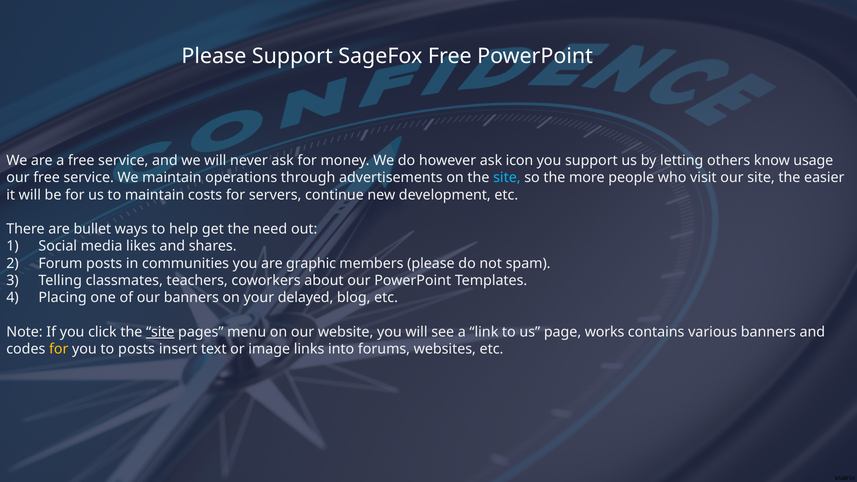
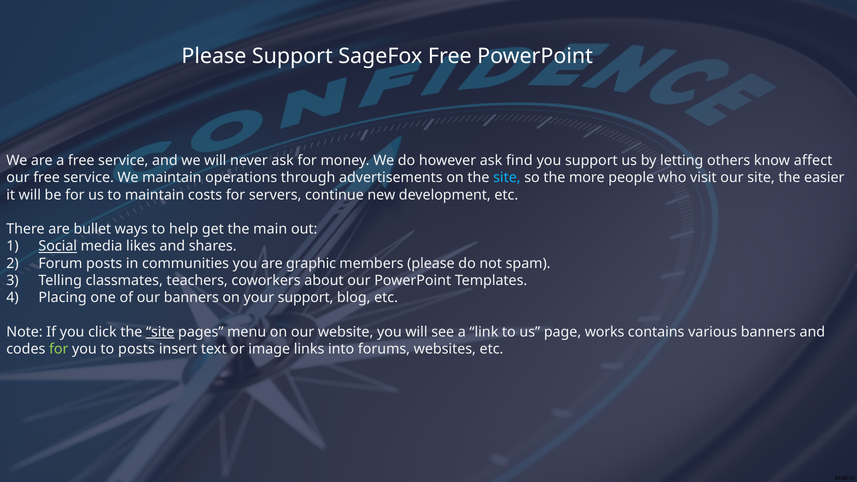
icon: icon -> find (519, 161)
usage: usage -> affect (813, 161)
need: need -> main (270, 229)
Social underline: none -> present (58, 246)
your delayed: delayed -> support (306, 298)
for colour: yellow -> light green (59, 349)
